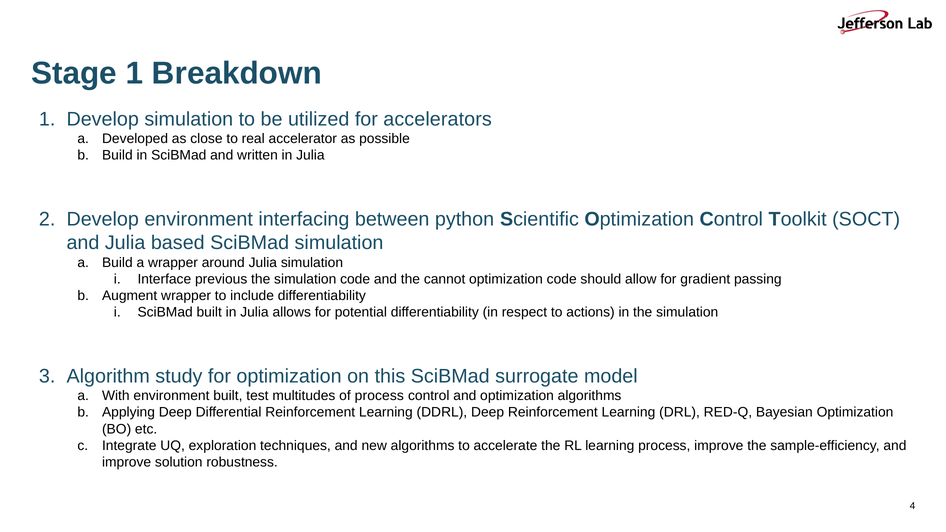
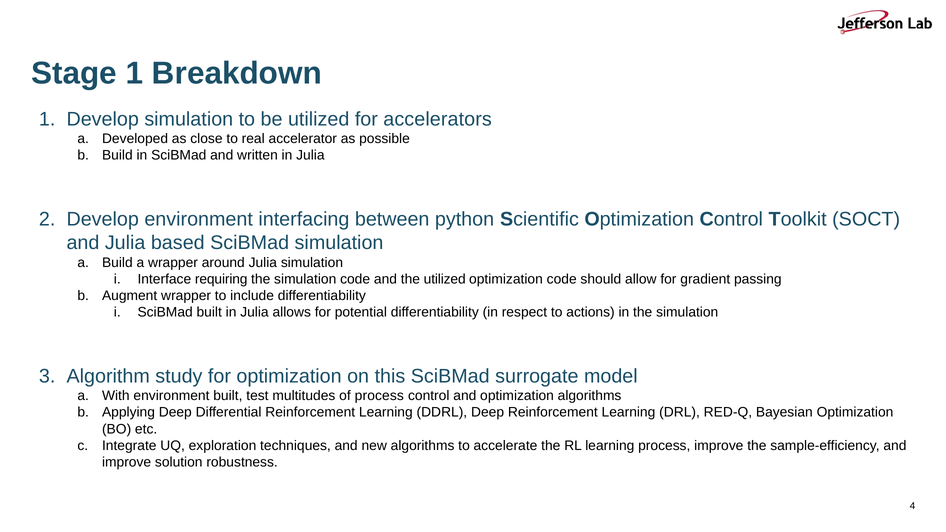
previous: previous -> requiring (221, 279)
the cannot: cannot -> utilized (445, 279)
